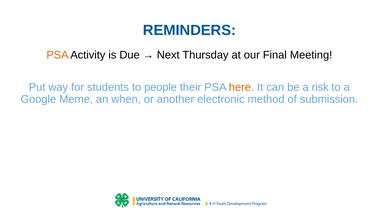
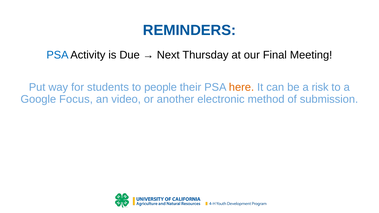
PSA colour: orange -> blue (57, 55)
Meme: Meme -> Focus (76, 99)
when: when -> video (126, 99)
